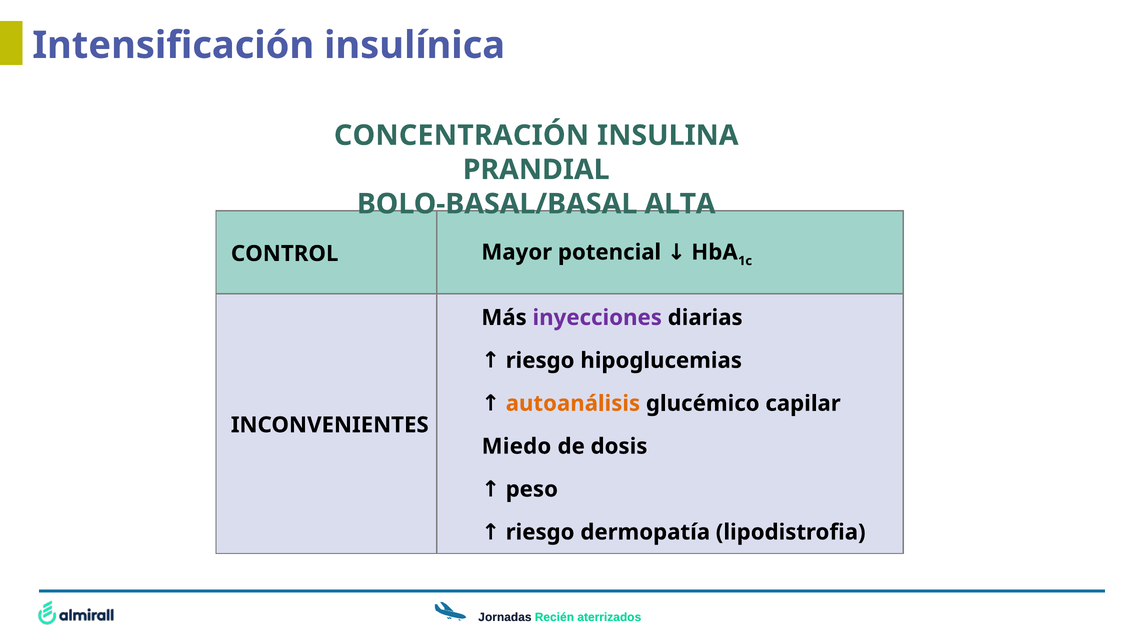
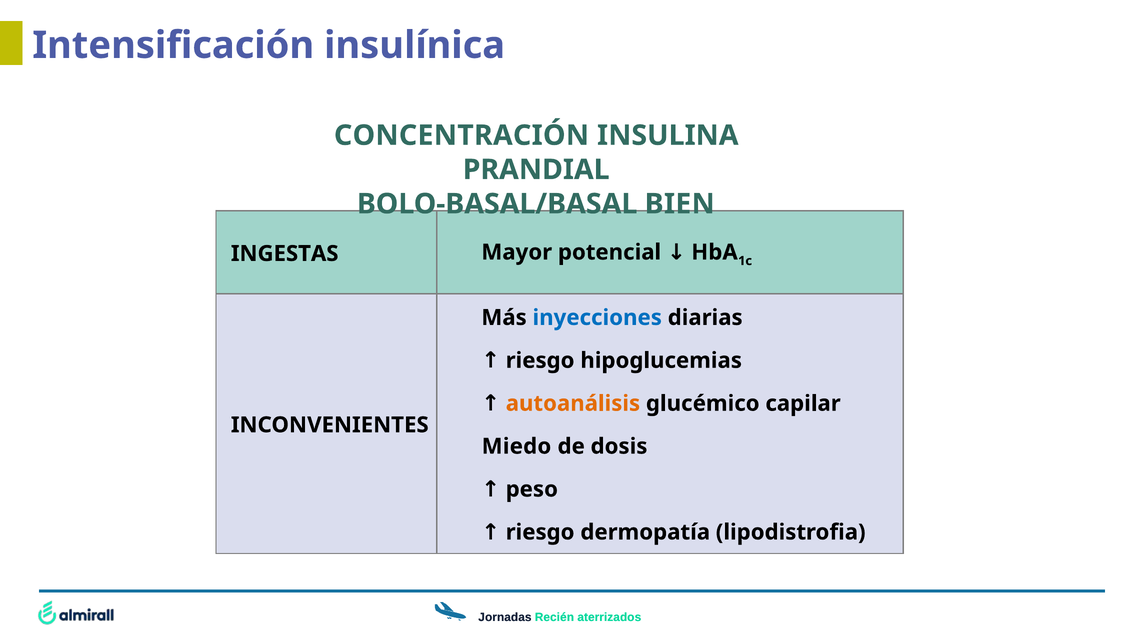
ALTA: ALTA -> BIEN (680, 204)
CONTROL: CONTROL -> INGESTAS (285, 254)
inyecciones colour: purple -> blue (597, 318)
